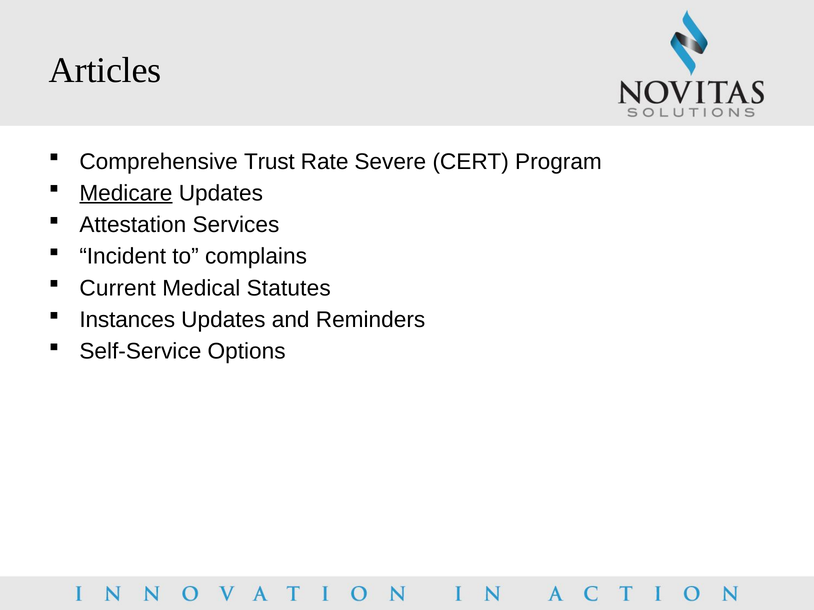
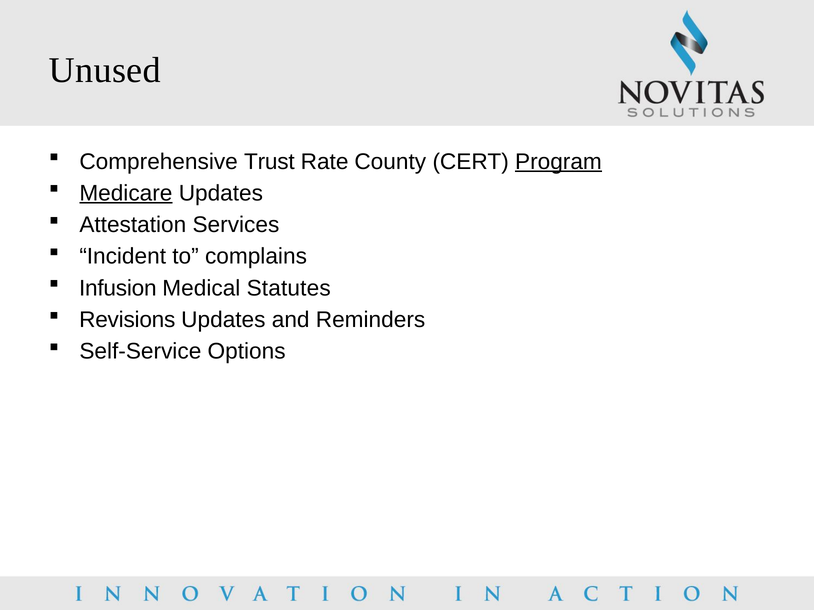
Articles: Articles -> Unused (105, 70)
Severe: Severe -> County (390, 162)
Program underline: none -> present (558, 162)
Current: Current -> Infusion (118, 288)
Instances: Instances -> Revisions (127, 320)
